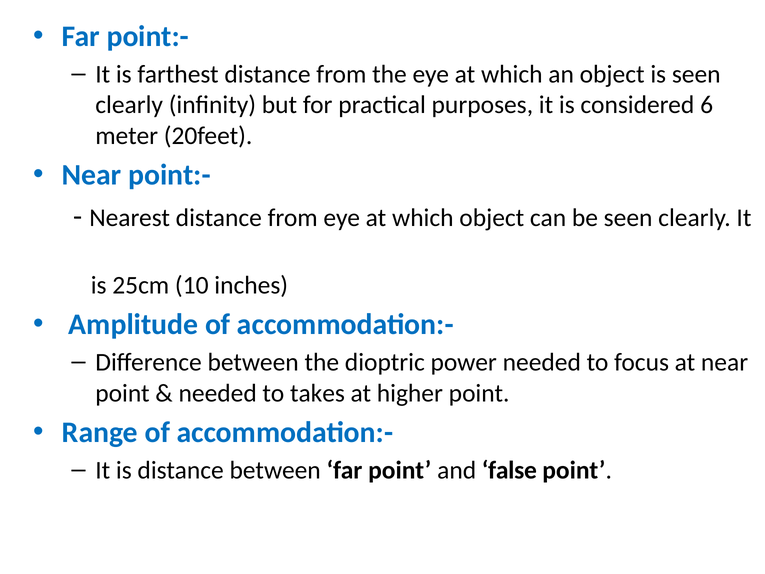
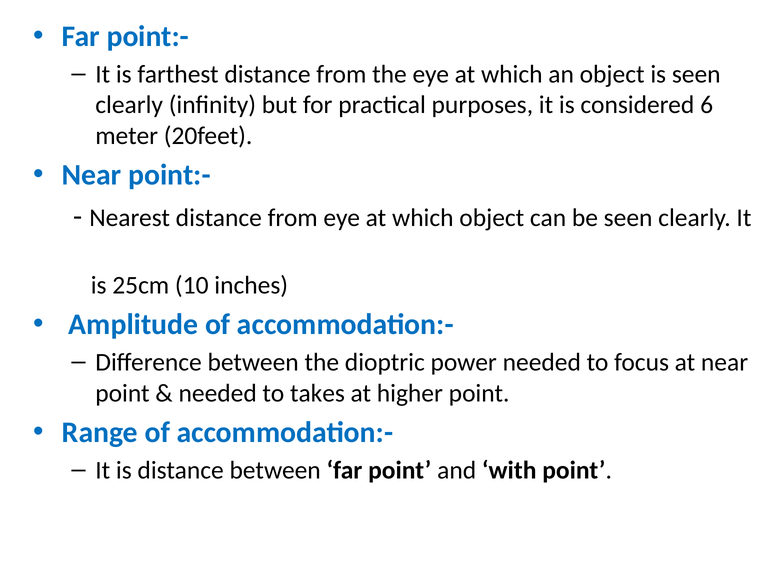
false: false -> with (509, 470)
